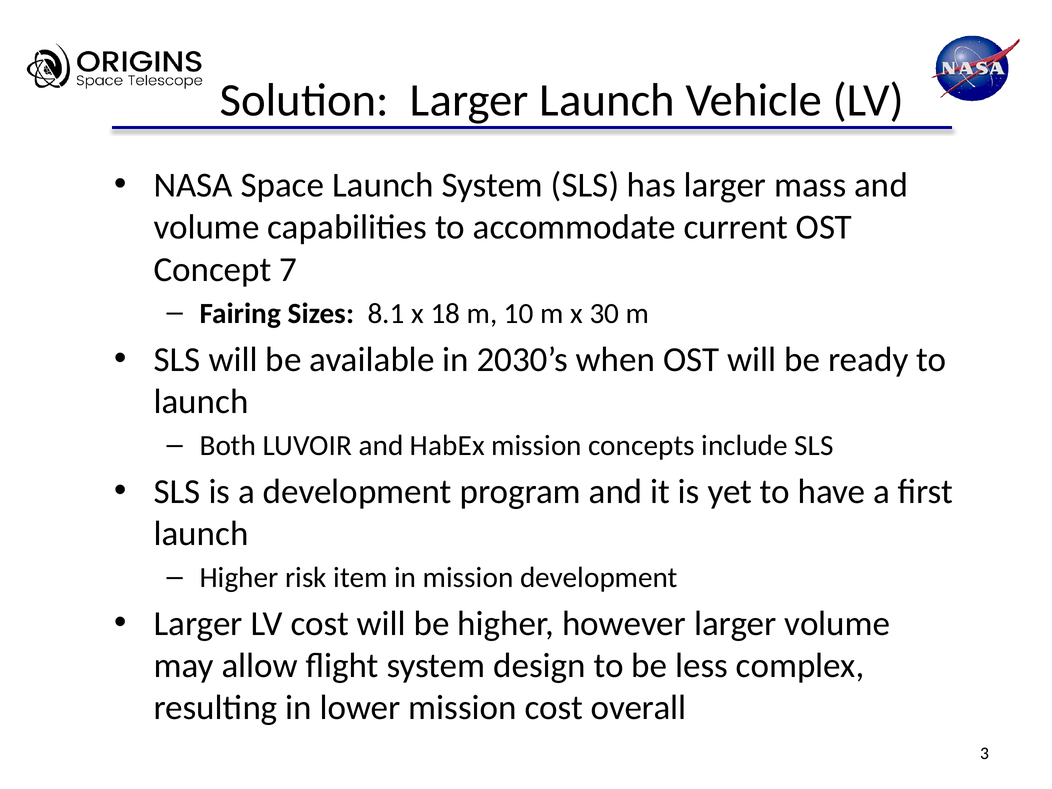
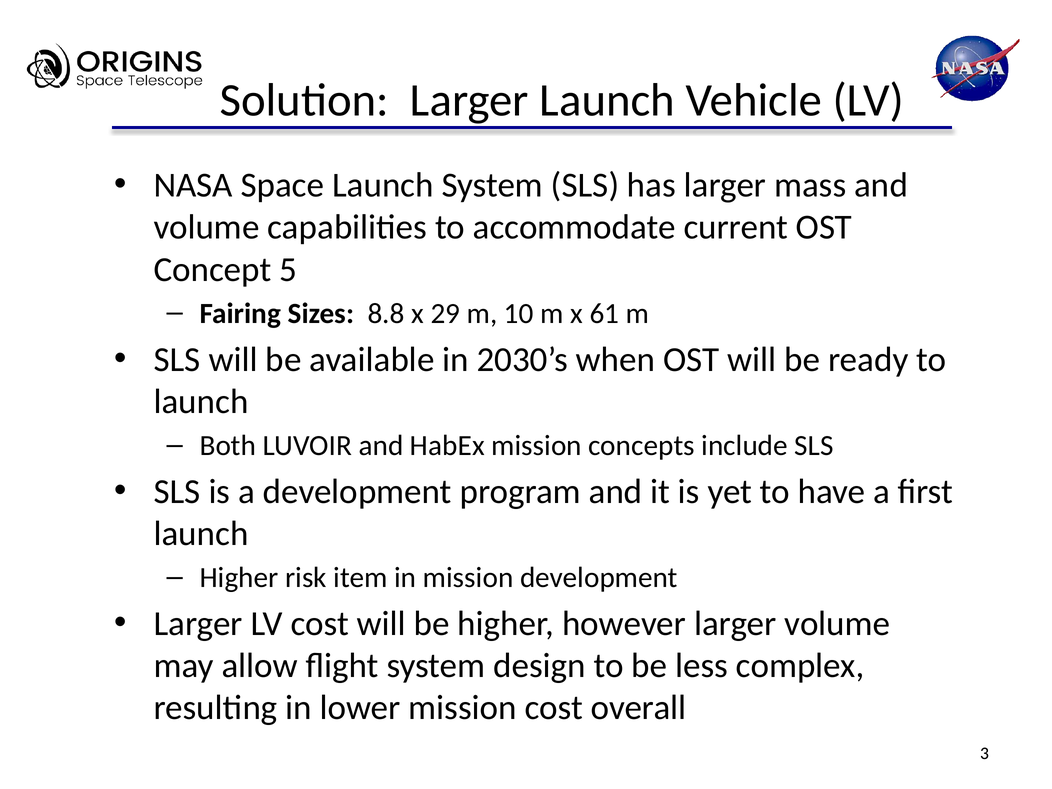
7: 7 -> 5 (288, 269)
8.1: 8.1 -> 8.8 (386, 313)
18: 18 -> 29 (445, 313)
30: 30 -> 61 (604, 313)
